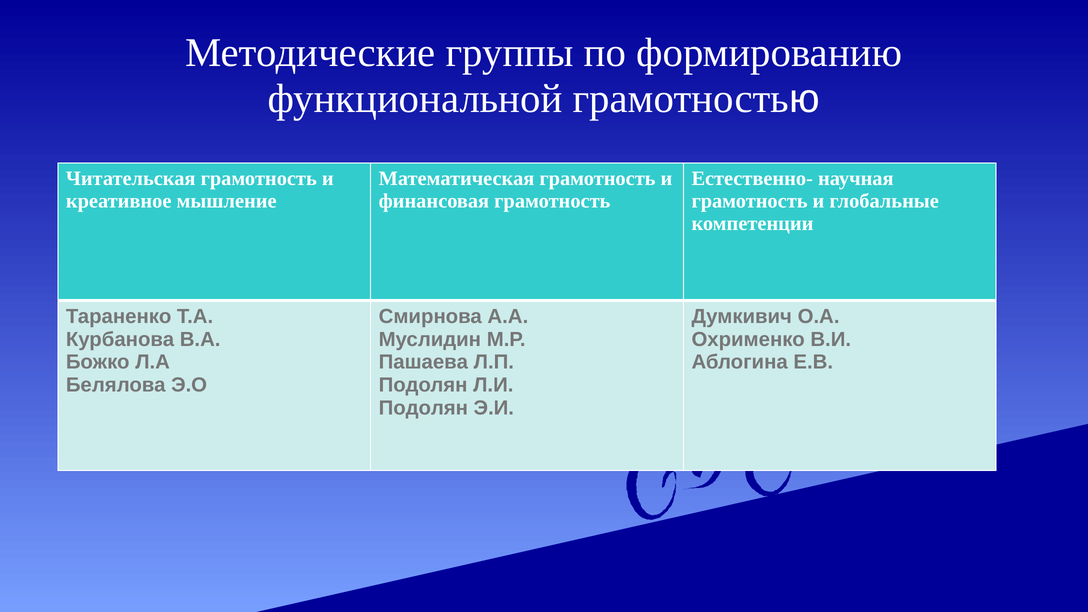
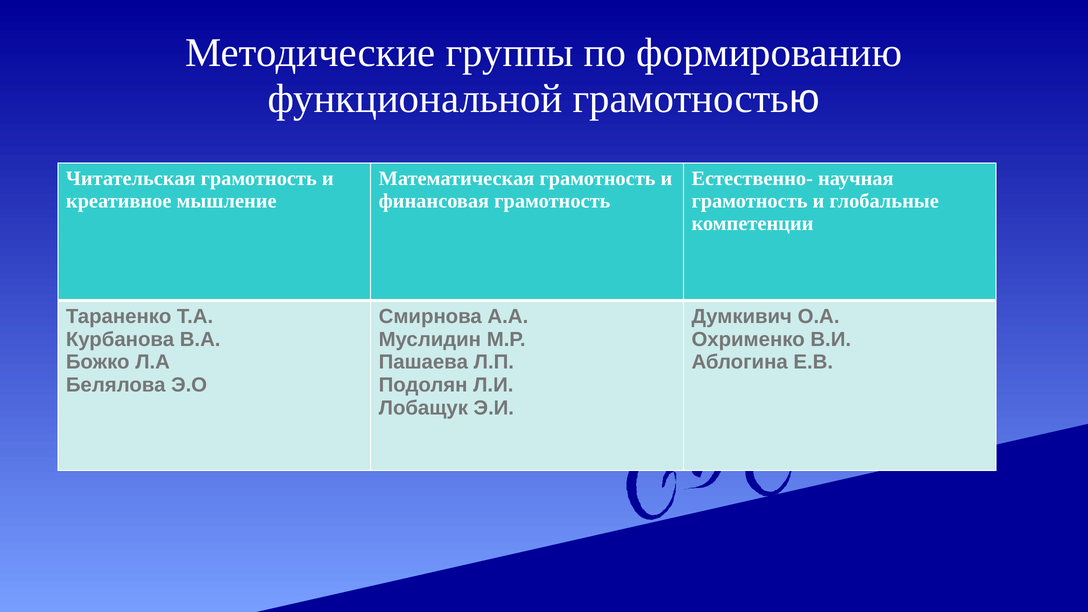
Подолян: Подолян -> Лобащук (423, 408)
